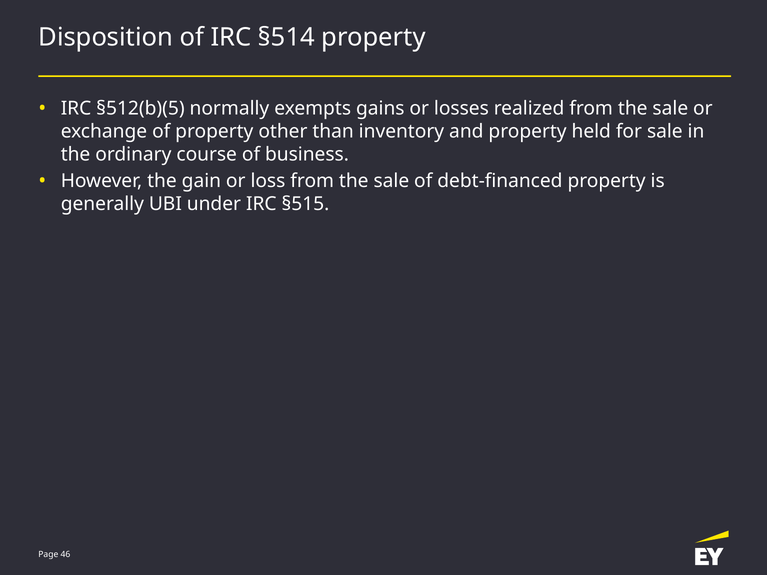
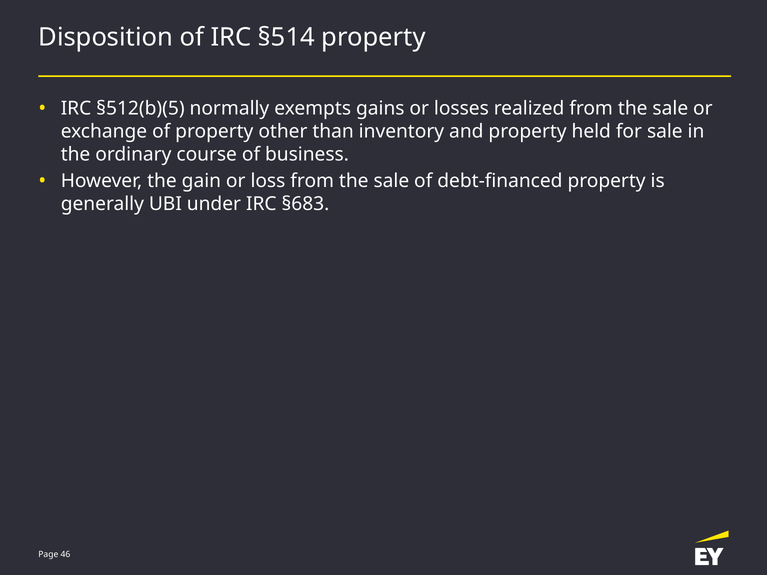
§515: §515 -> §683 (305, 204)
